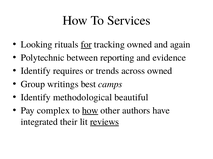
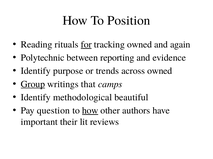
Services: Services -> Position (129, 21)
Looking: Looking -> Reading (37, 45)
requires: requires -> purpose (68, 71)
Group underline: none -> present (33, 84)
best: best -> that (88, 84)
complex: complex -> question (53, 111)
integrated: integrated -> important (39, 122)
reviews underline: present -> none (104, 122)
